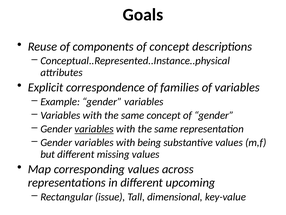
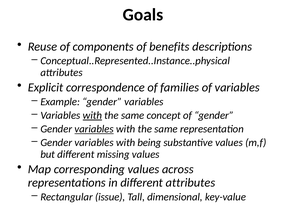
of concept: concept -> benefits (169, 46)
with underline: none -> present (92, 115)
different upcoming: upcoming -> attributes (190, 182)
